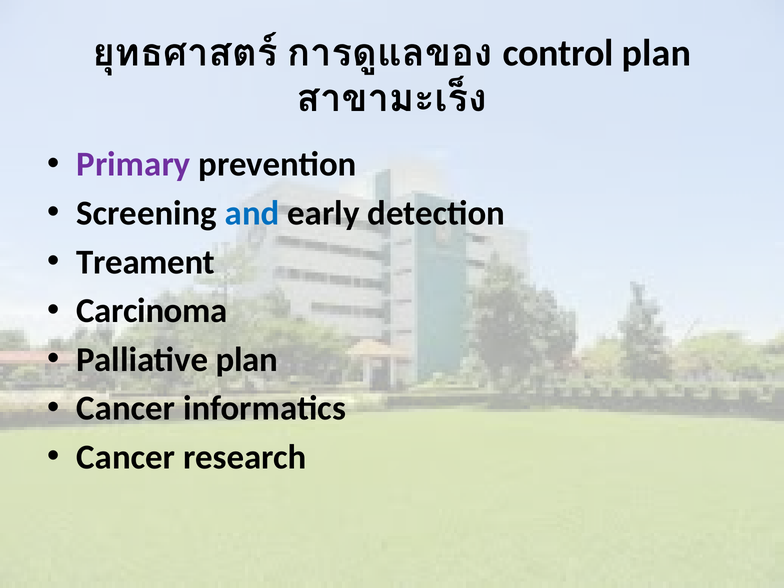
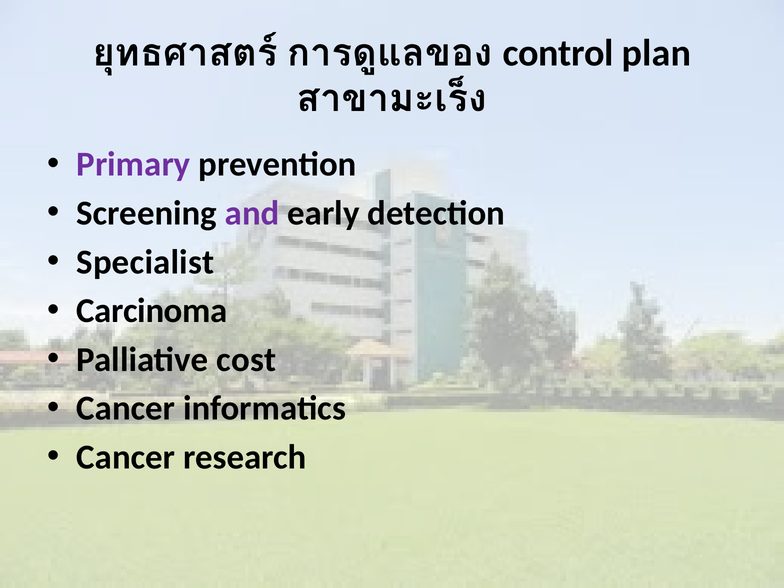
and colour: blue -> purple (252, 213)
Treament: Treament -> Specialist (145, 262)
Palliative plan: plan -> cost (246, 360)
